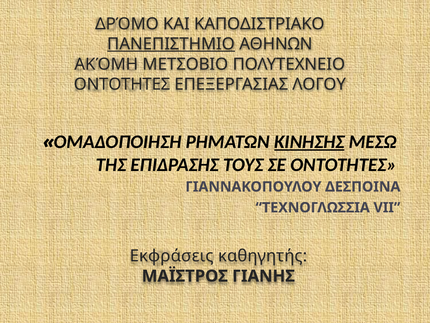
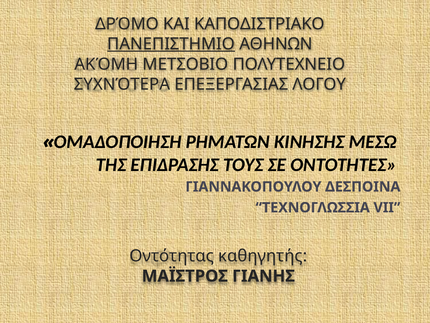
ΟΝΤΟΤΗΤΕΣ: ΟΝΤΟΤΗΤΕΣ -> ΣΥΧΝΌΤΕΡΑ (122, 84)
ΚΙΝΗΣΗΣ underline: present -> none (309, 142)
Εκφράσεις: Εκφράσεις -> Οντότητας (172, 256)
